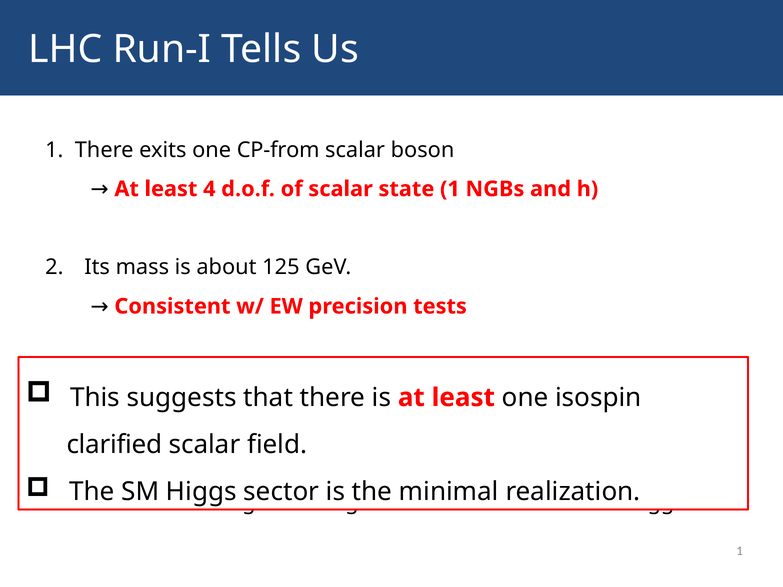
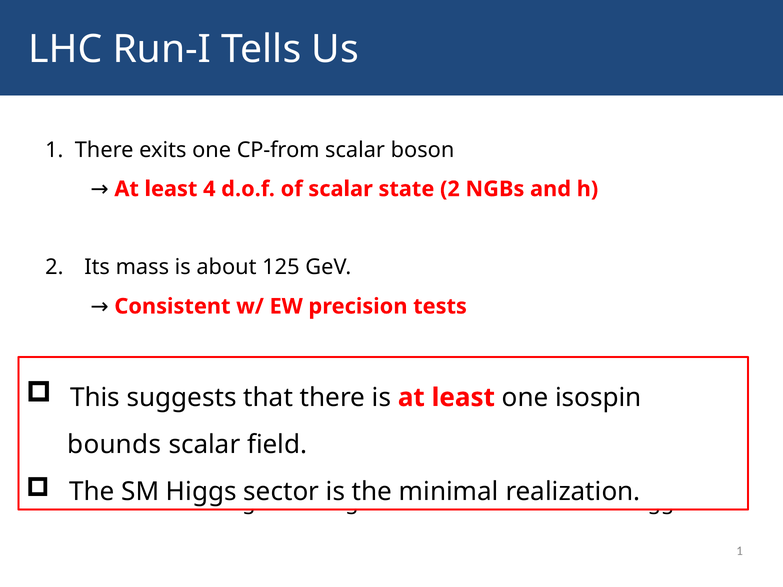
state 1: 1 -> 2 (450, 189)
clarified: clarified -> bounds (114, 445)
